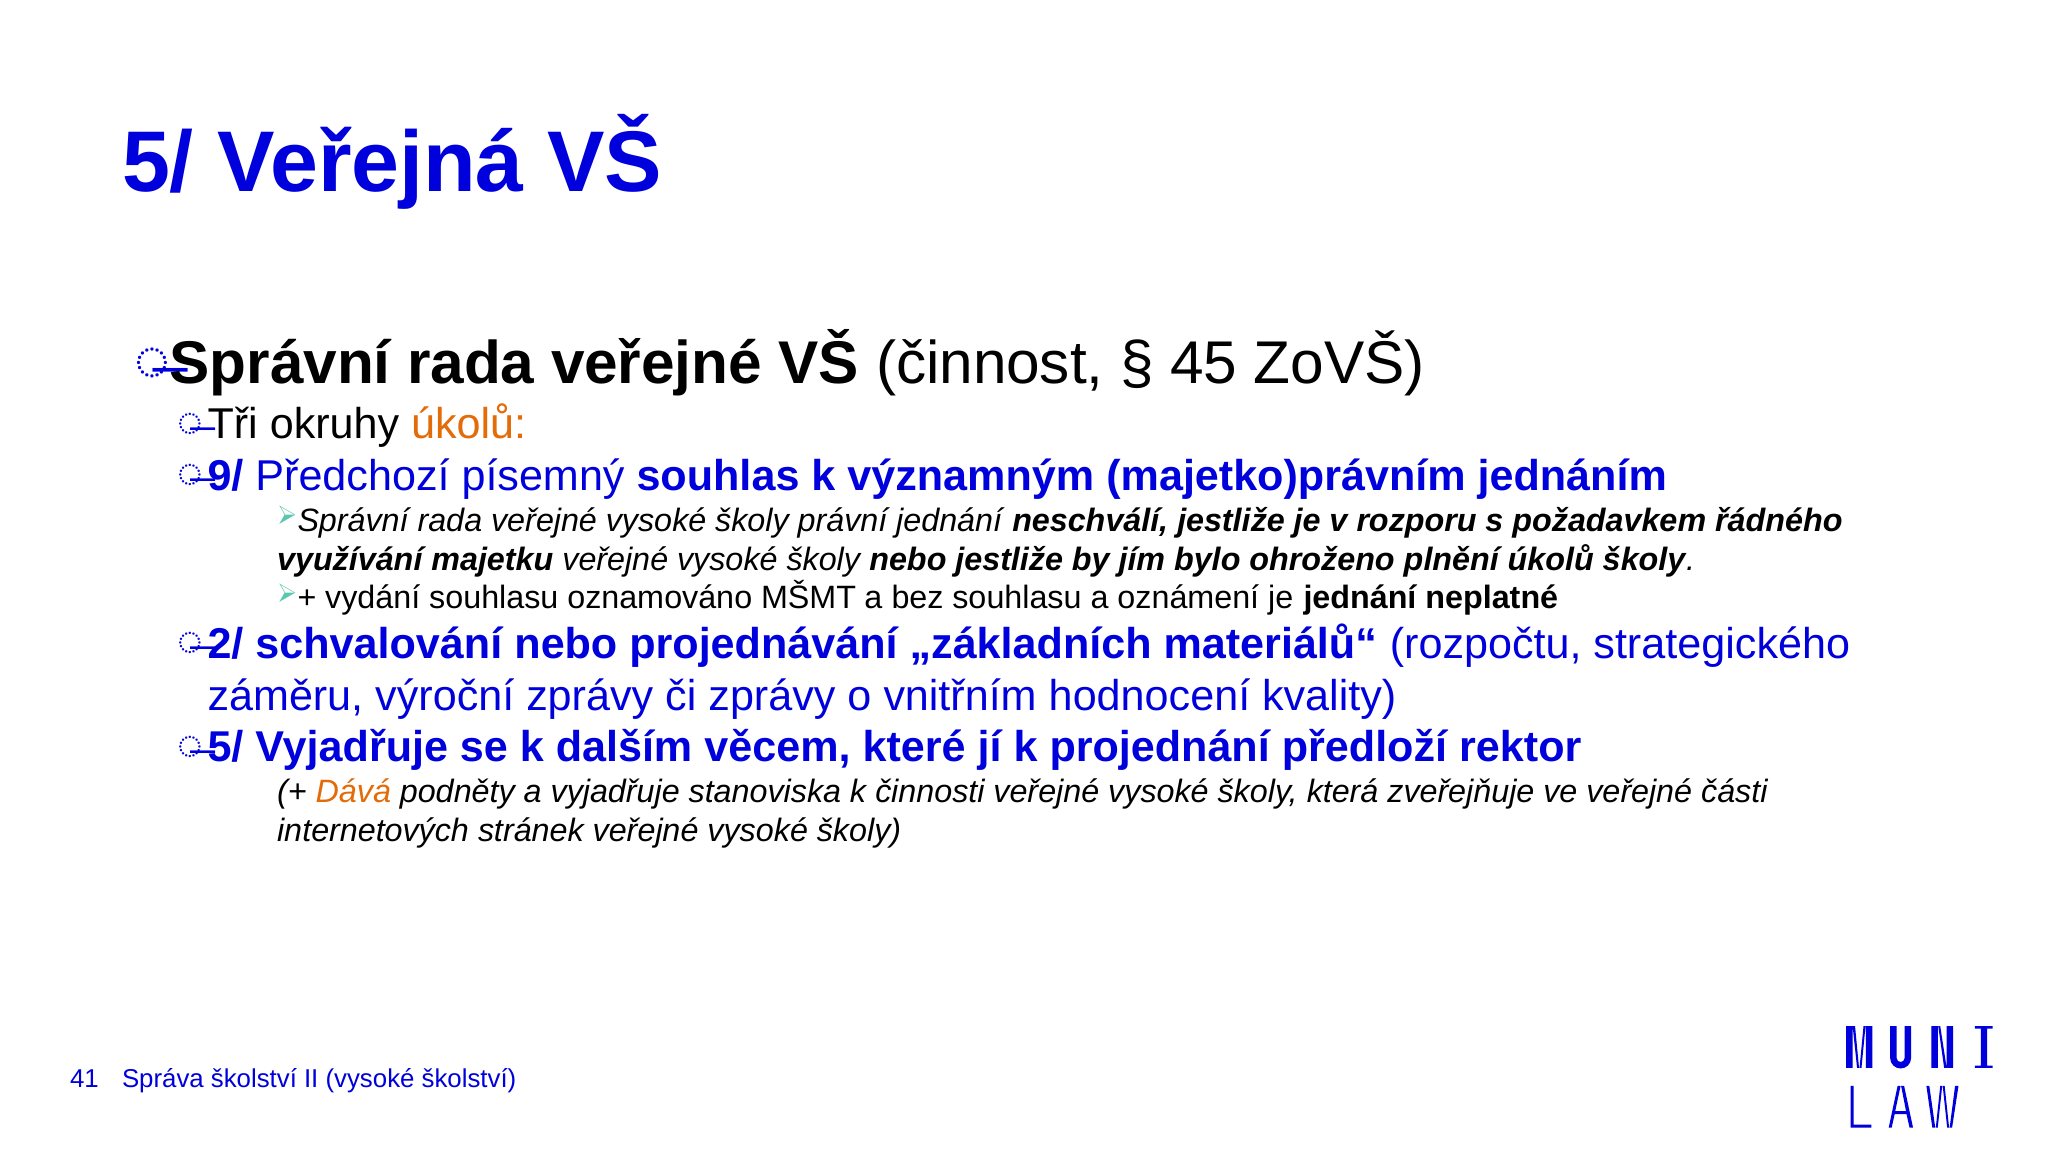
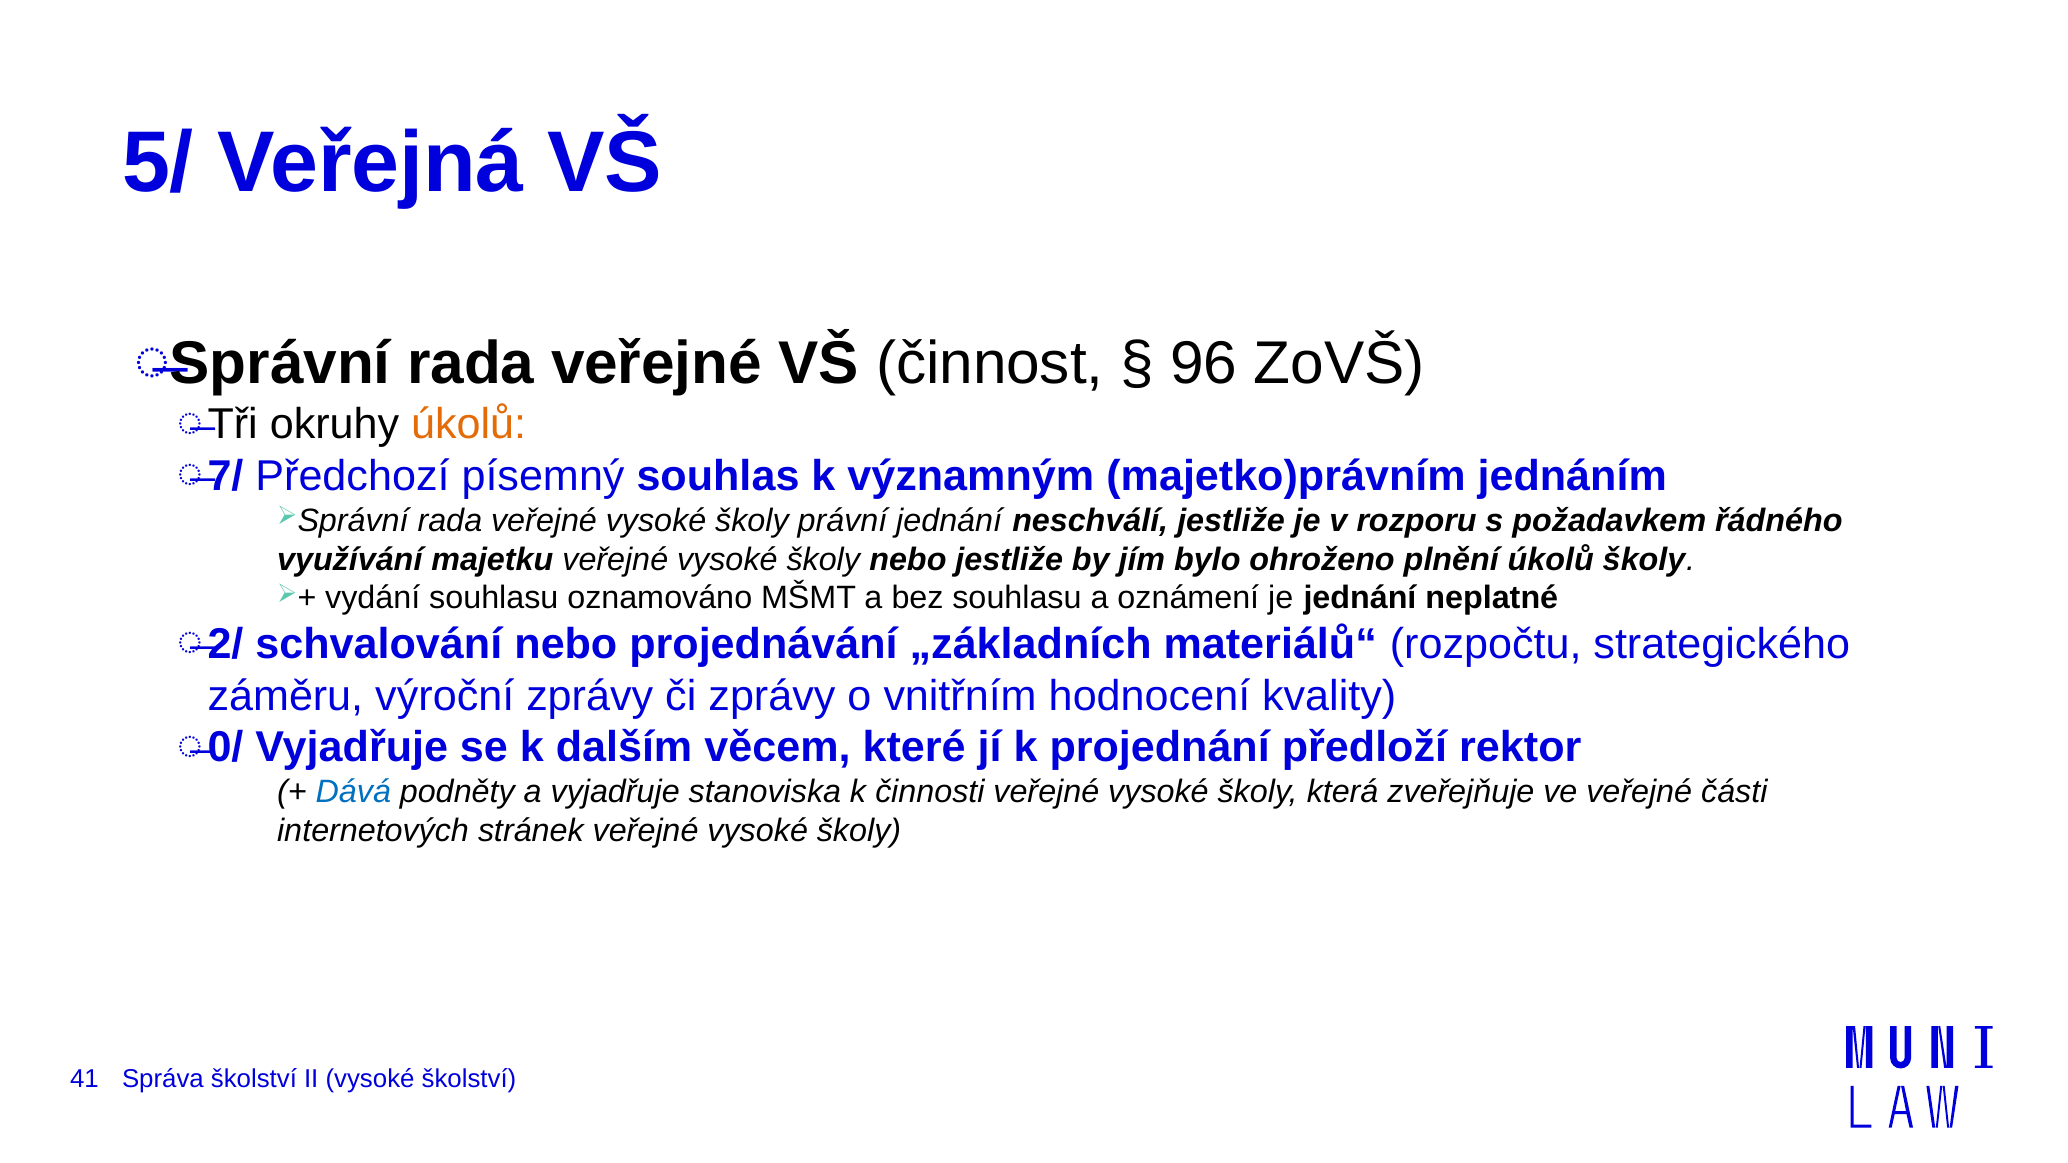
45: 45 -> 96 (1204, 364)
9/: 9/ -> 7/ (226, 476)
5/: 5/ -> 0/ (226, 748)
Dává colour: orange -> blue (353, 792)
